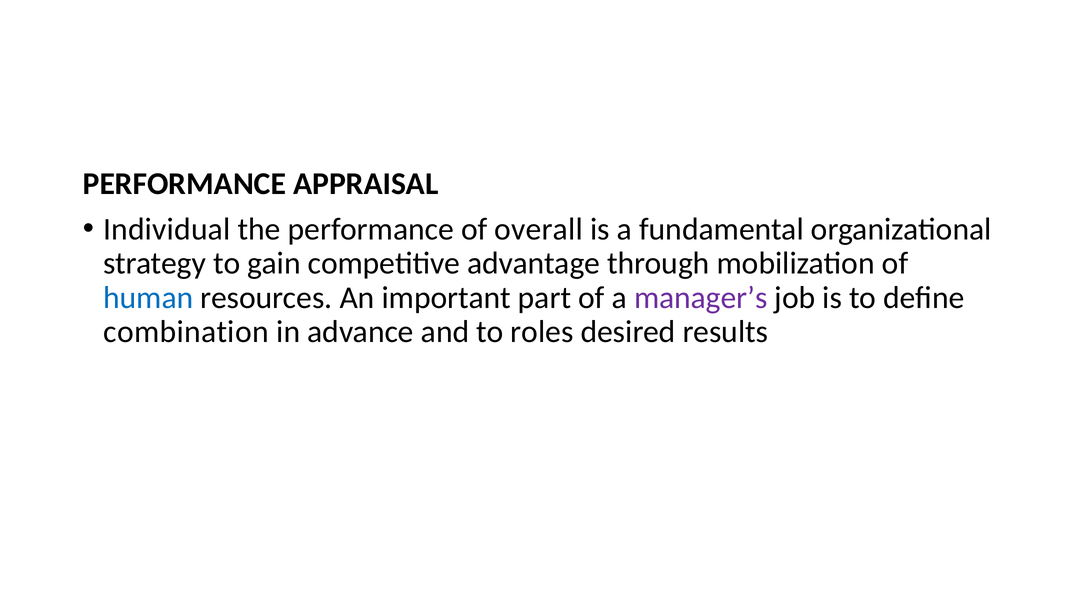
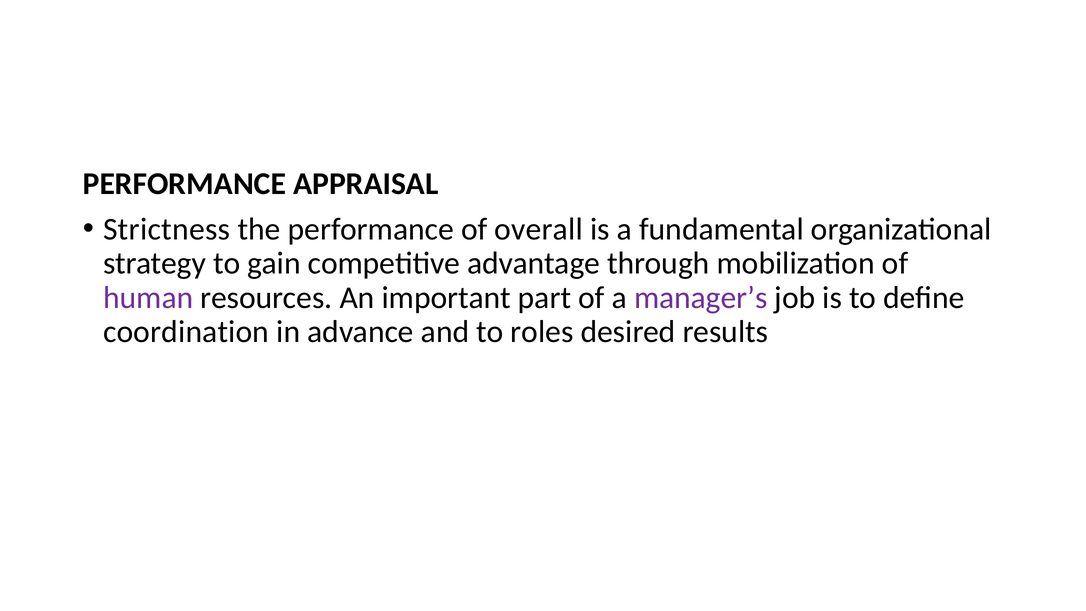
Individual: Individual -> Strictness (167, 229)
human colour: blue -> purple (148, 298)
combination: combination -> coordination (186, 332)
